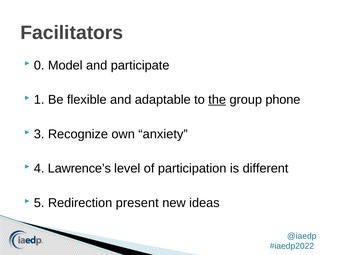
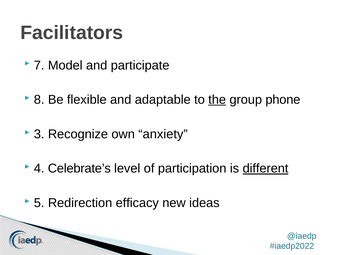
0: 0 -> 7 (39, 65)
1: 1 -> 8 (39, 99)
Lawrence’s: Lawrence’s -> Celebrate’s (79, 168)
different underline: none -> present (266, 168)
present: present -> efficacy (137, 202)
